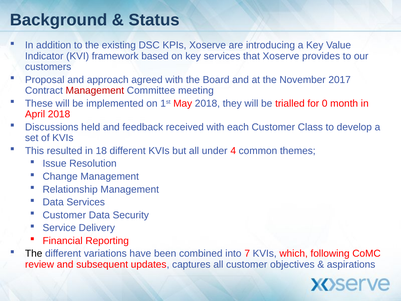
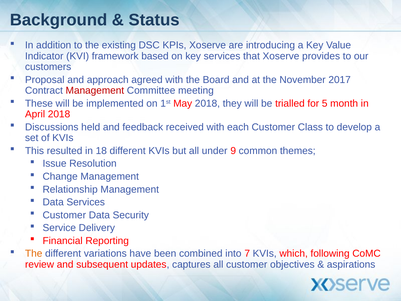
0: 0 -> 5 (325, 103)
4: 4 -> 9 (233, 151)
The colour: black -> orange (34, 253)
